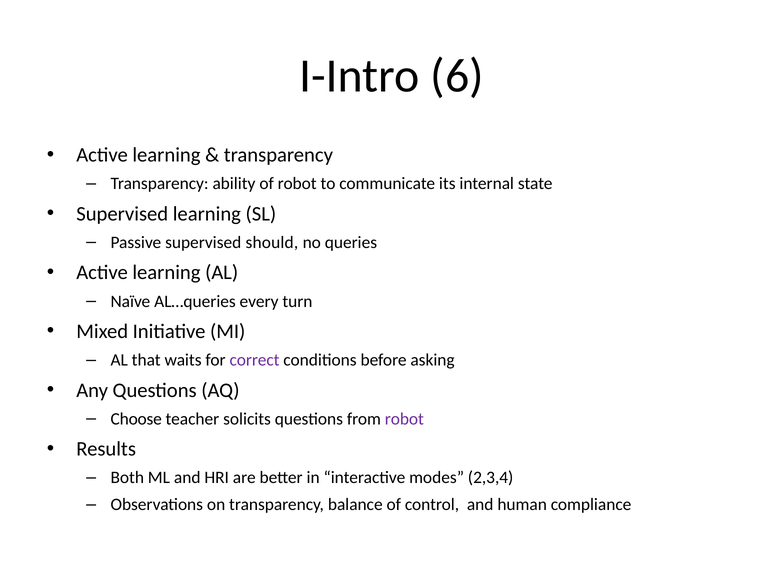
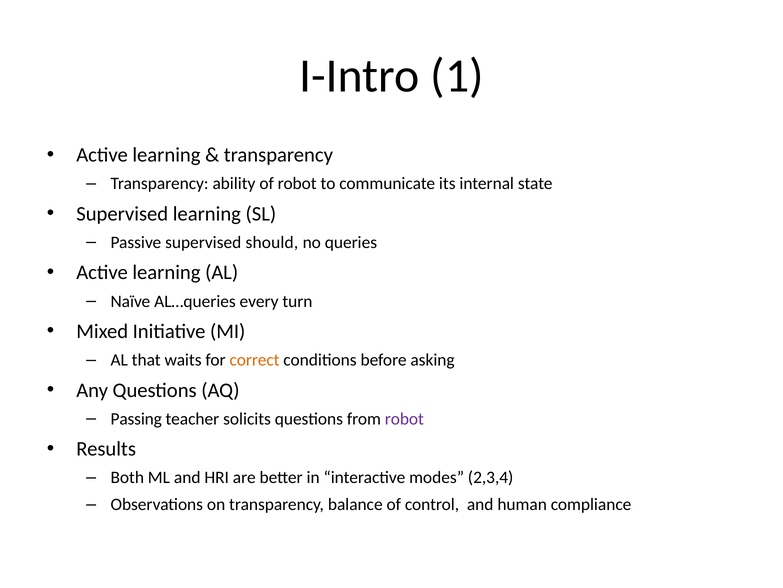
6: 6 -> 1 (457, 76)
correct colour: purple -> orange (255, 360)
Choose: Choose -> Passing (136, 418)
